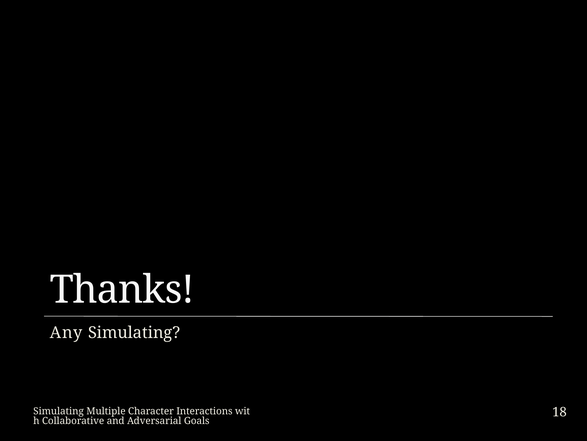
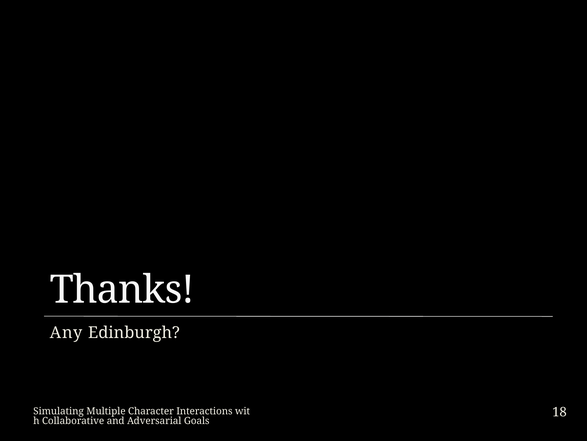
Any Simulating: Simulating -> Edinburgh (134, 332)
